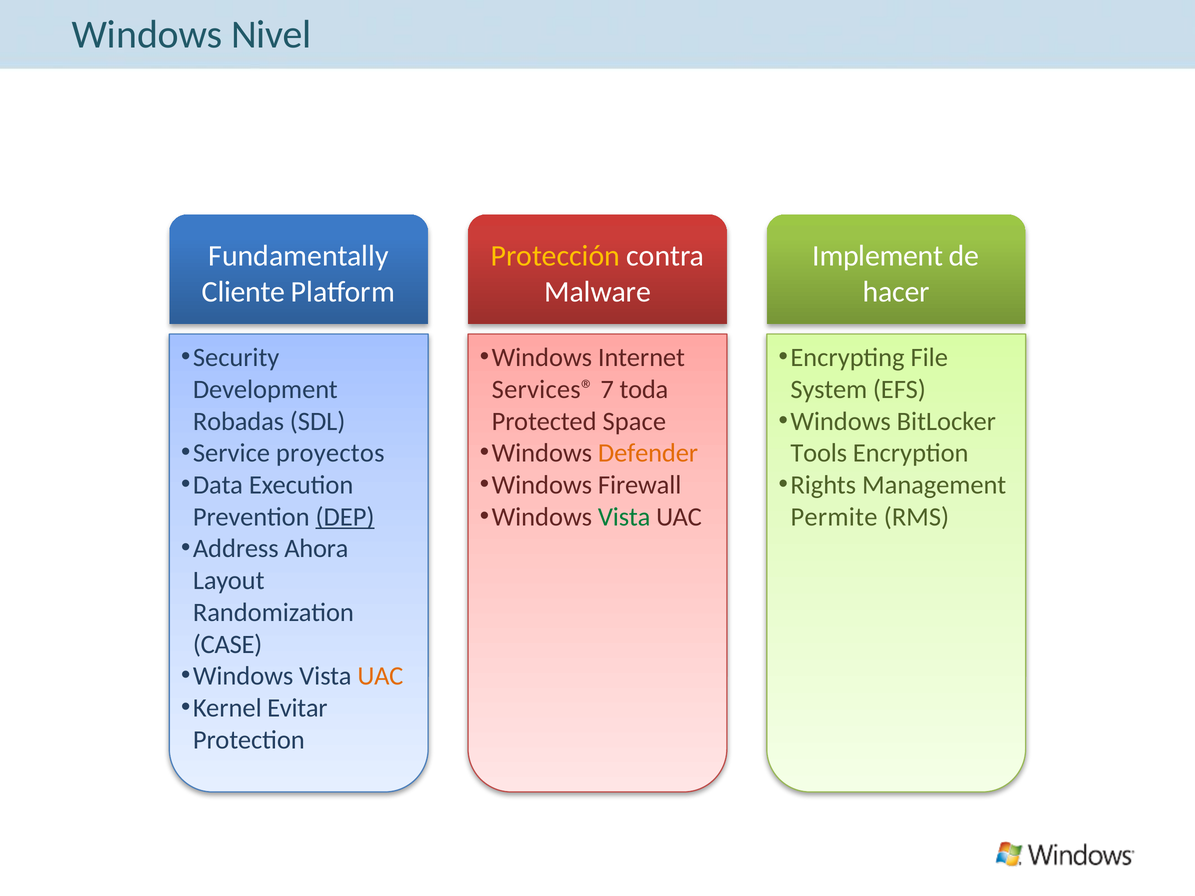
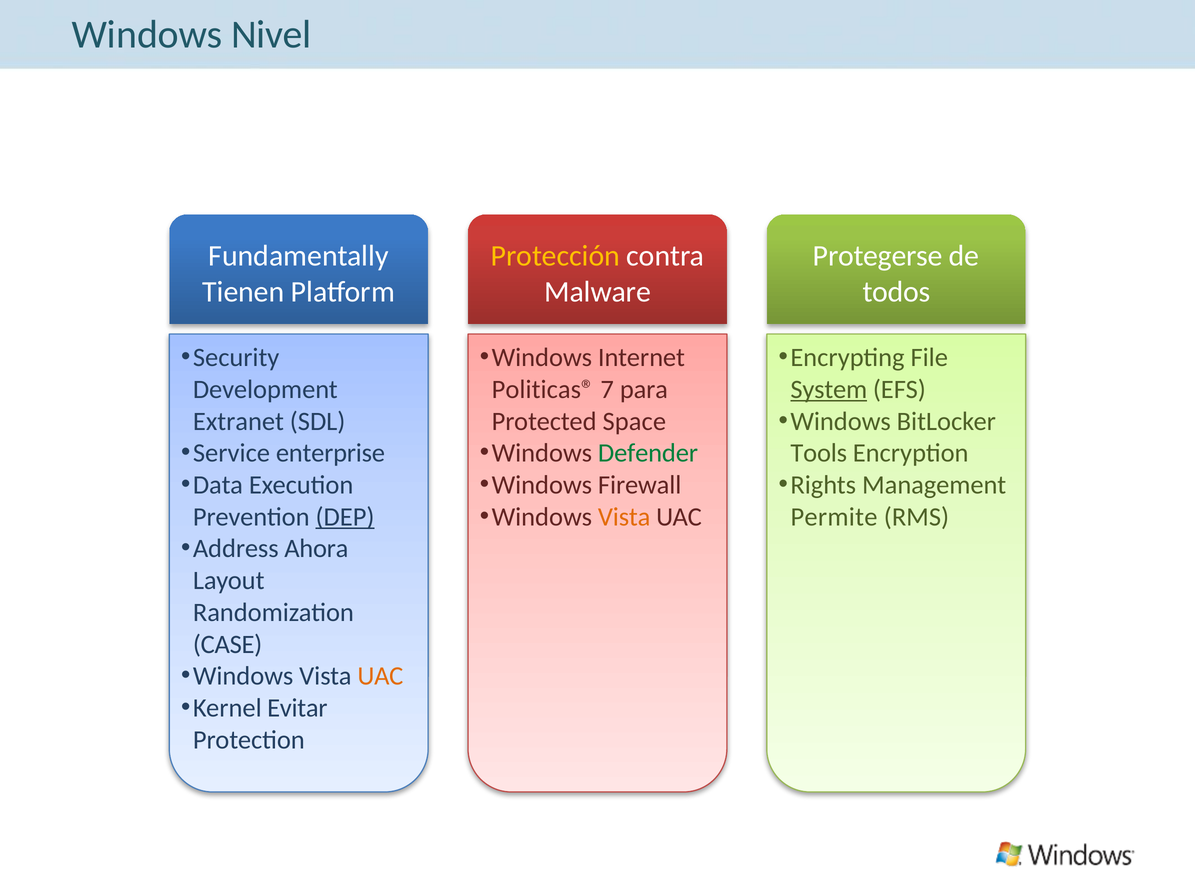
Implement: Implement -> Protegerse (878, 256)
Cliente: Cliente -> Tienen (243, 292)
hacer: hacer -> todos (896, 292)
Services®: Services® -> Politicas® (543, 390)
toda: toda -> para (644, 390)
System underline: none -> present (829, 390)
Robadas: Robadas -> Extranet (238, 421)
Defender colour: orange -> green (648, 453)
proyectos: proyectos -> enterprise (330, 453)
Vista colour: green -> orange (624, 517)
